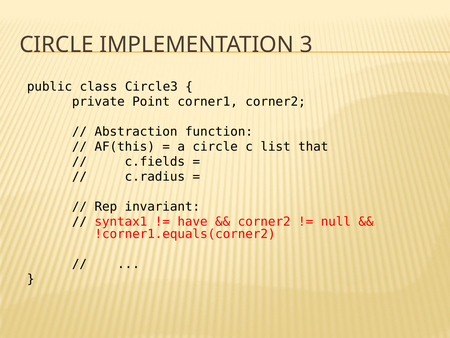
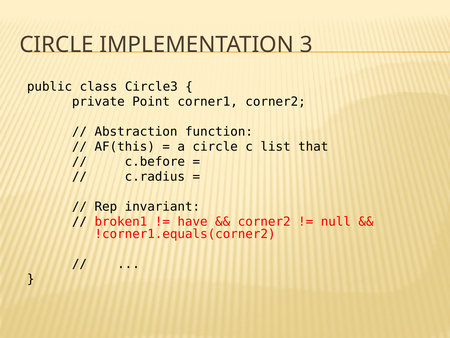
c.fields: c.fields -> c.before (155, 161)
syntax1: syntax1 -> broken1 (121, 222)
